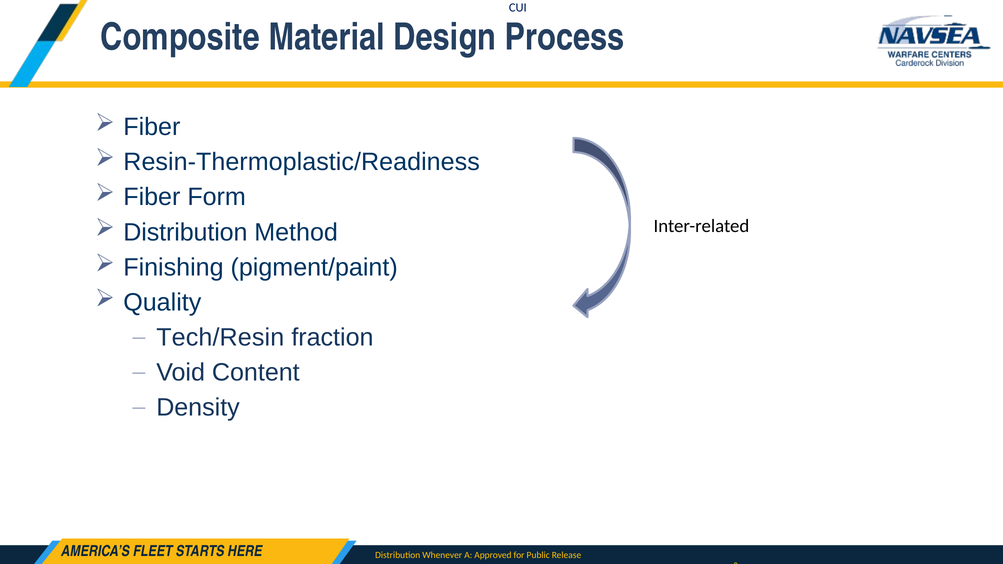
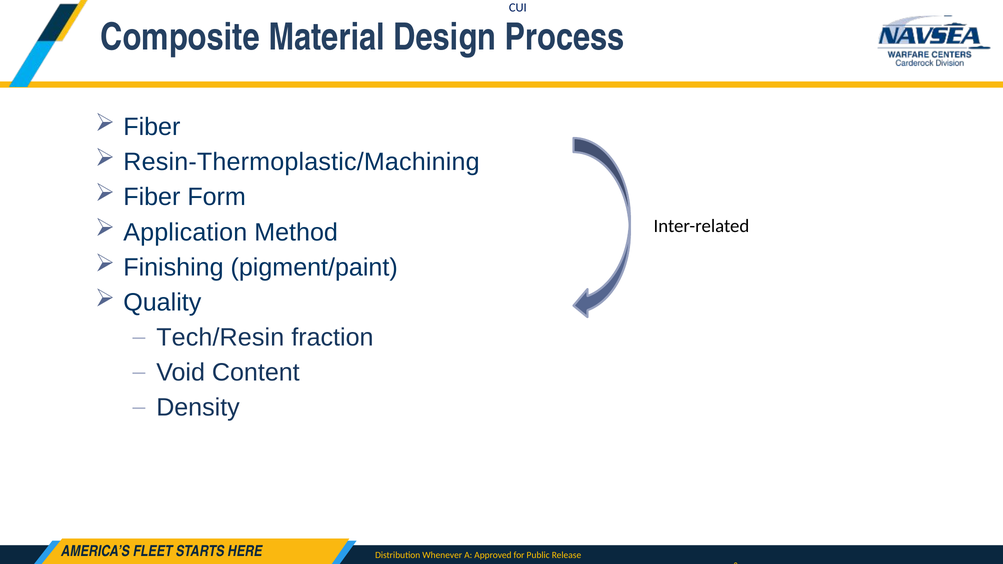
Resin-Thermoplastic/Readiness: Resin-Thermoplastic/Readiness -> Resin-Thermoplastic/Machining (302, 162)
Distribution: Distribution -> Application (185, 232)
